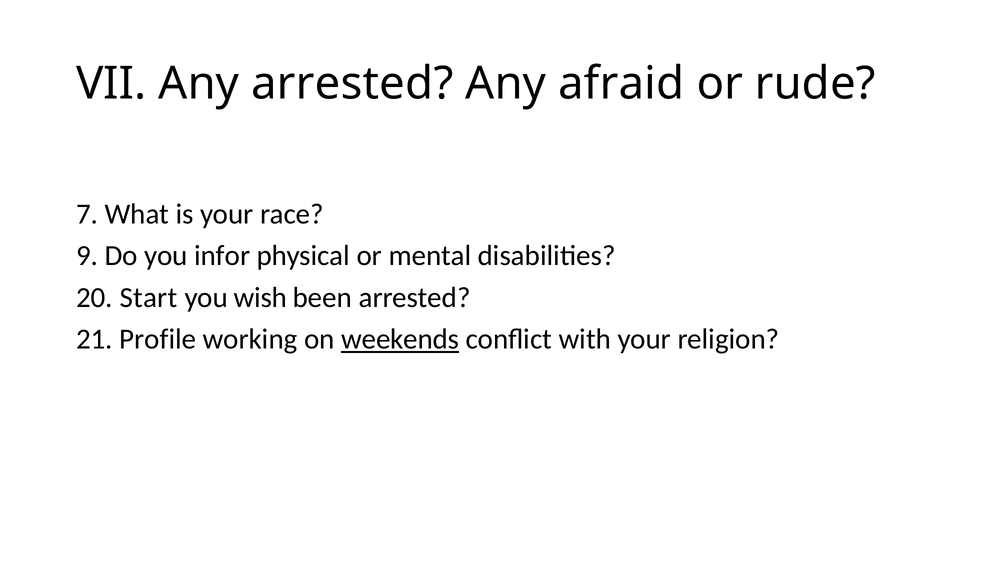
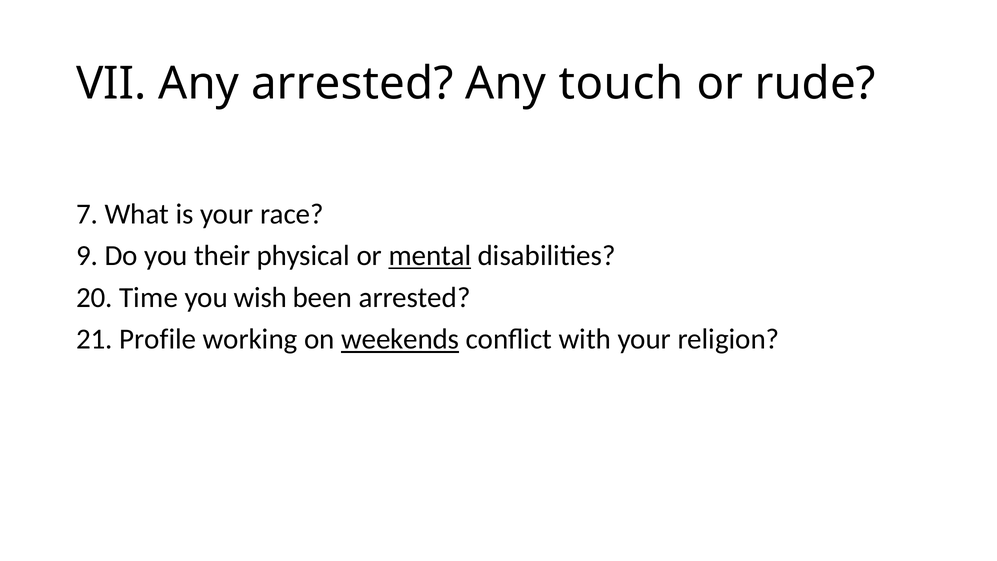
afraid: afraid -> touch (621, 84)
infor: infor -> their (222, 256)
mental underline: none -> present (430, 256)
Start: Start -> Time (149, 297)
